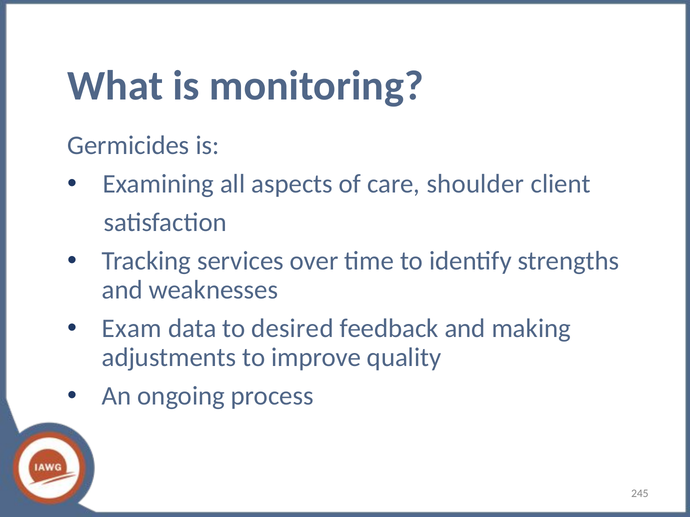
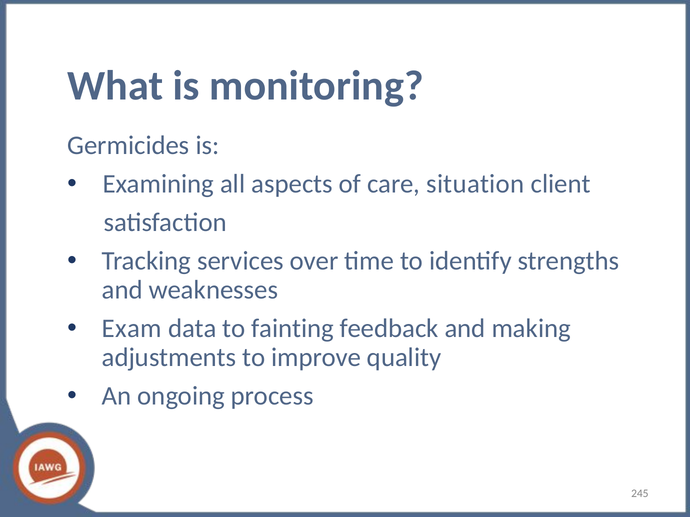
shoulder: shoulder -> situation (475, 184)
desired: desired -> fainting (293, 329)
